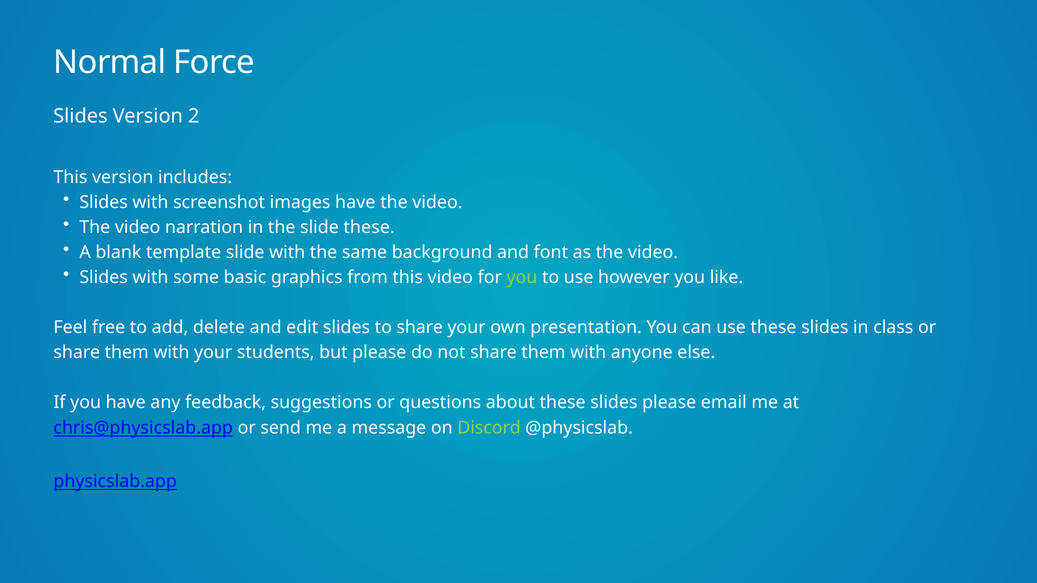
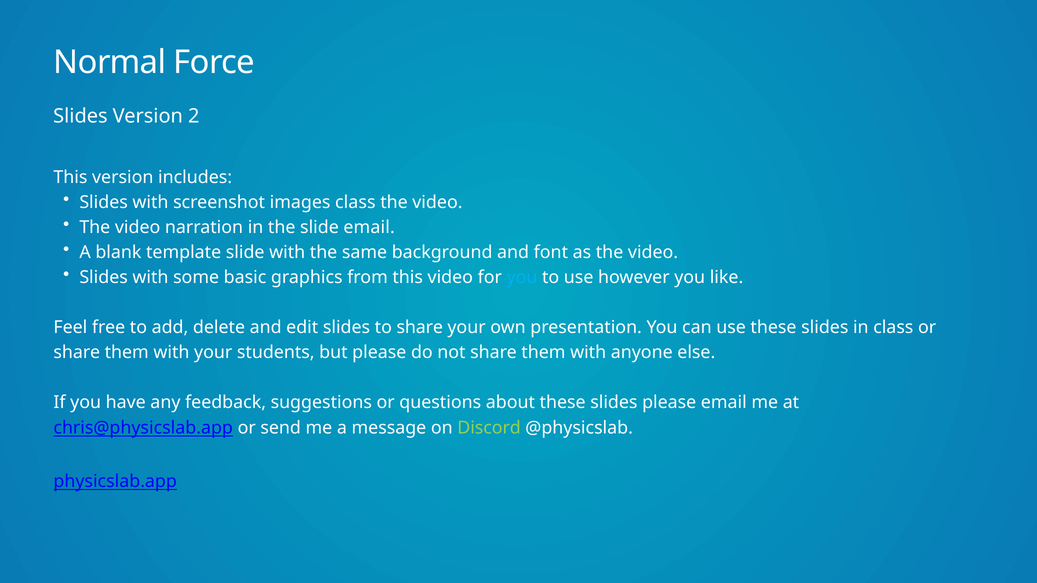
images have: have -> class (355, 203)
slide these: these -> email (369, 228)
you colour: light green -> light blue (522, 278)
